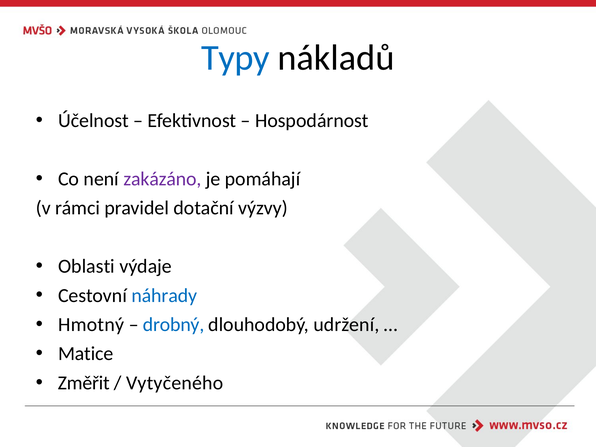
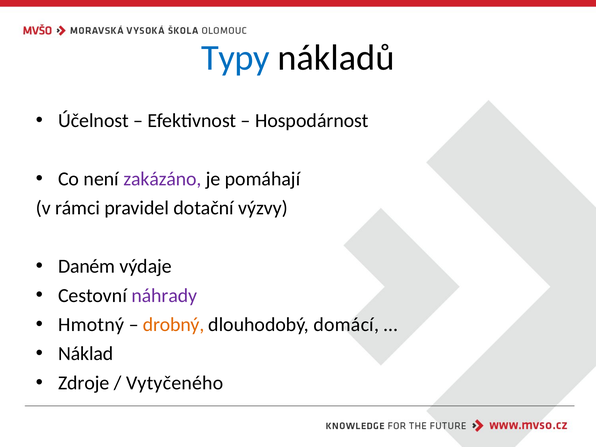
Oblasti: Oblasti -> Daném (87, 266)
náhrady colour: blue -> purple (164, 295)
drobný colour: blue -> orange (174, 325)
udržení: udržení -> domácí (346, 325)
Matice: Matice -> Náklad (86, 354)
Změřit: Změřit -> Zdroje (84, 383)
